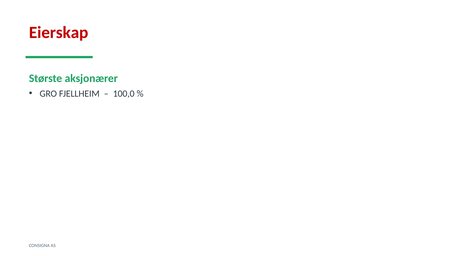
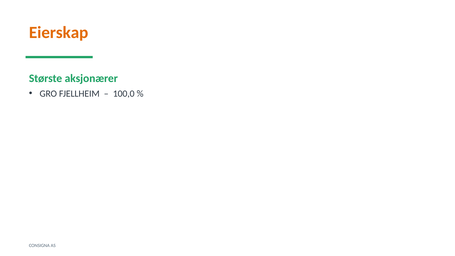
Eierskap colour: red -> orange (59, 32)
